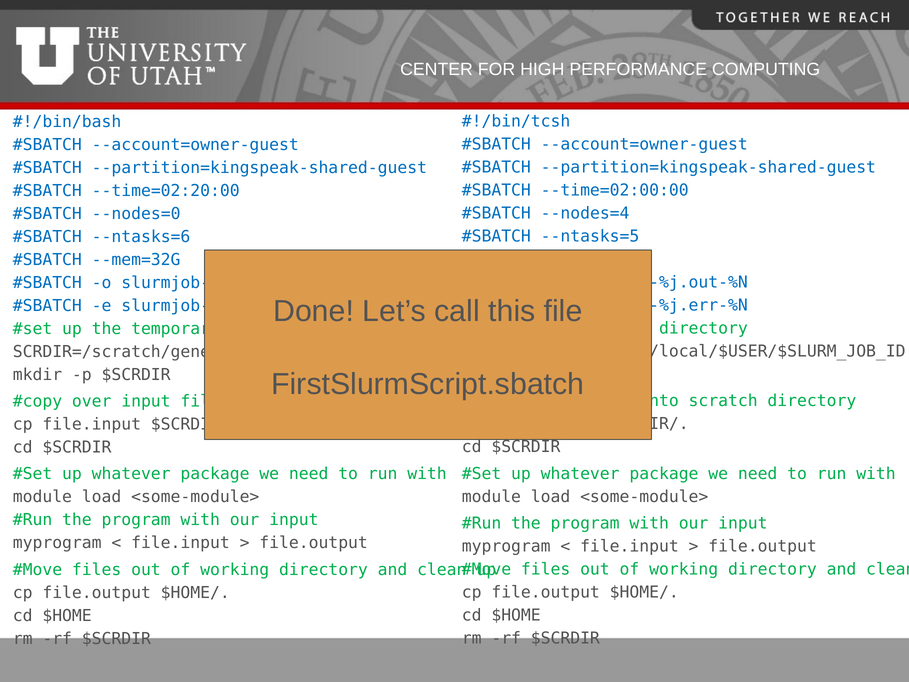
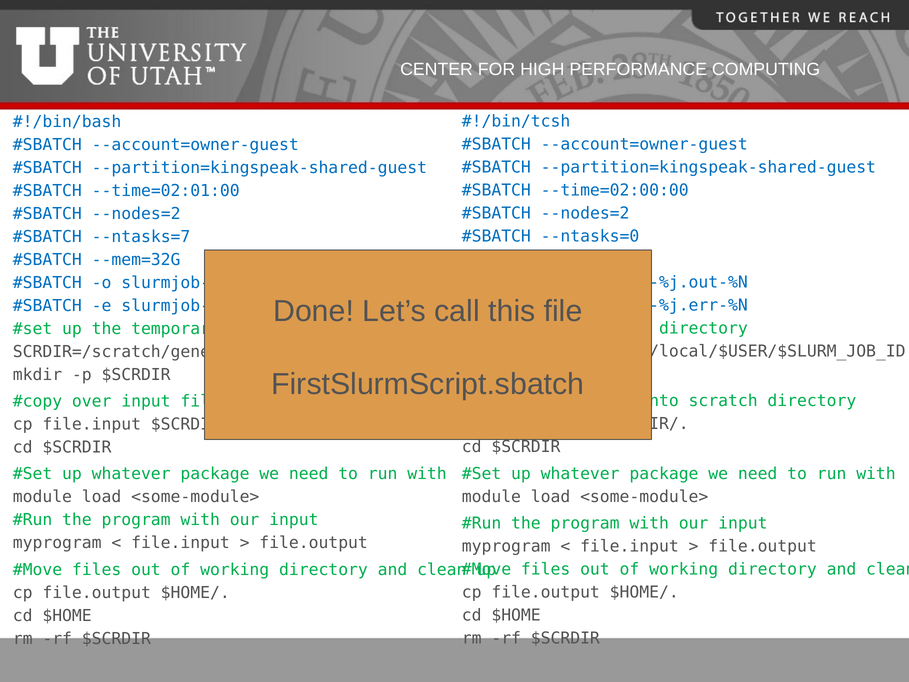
--time=02:20:00: --time=02:20:00 -> --time=02:01:00 (166, 191)
--nodes=4: --nodes=4 -> --nodes=2 (585, 213)
--nodes=0: --nodes=0 -> --nodes=2 (136, 214)
--ntasks=5: --ntasks=5 -> --ntasks=0 (590, 236)
--ntasks=6: --ntasks=6 -> --ntasks=7 (141, 237)
